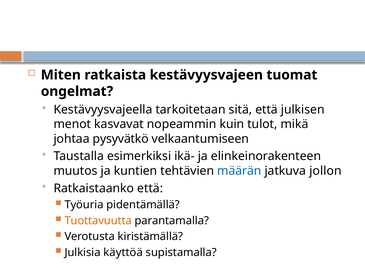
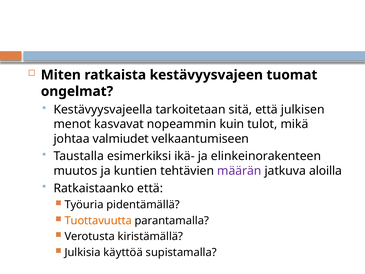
pysyvätkö: pysyvätkö -> valmiudet (121, 139)
määrän colour: blue -> purple (239, 171)
jollon: jollon -> aloilla (326, 171)
